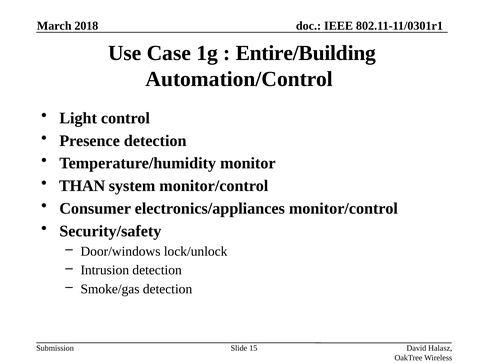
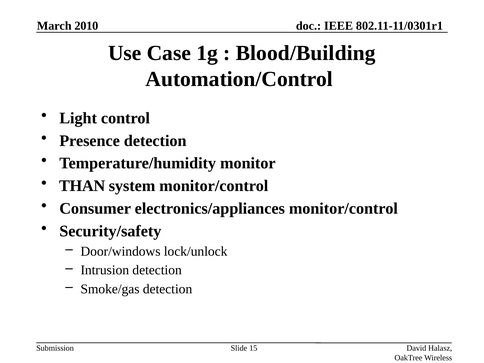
2018: 2018 -> 2010 (86, 26)
Entire/Building: Entire/Building -> Blood/Building (306, 53)
